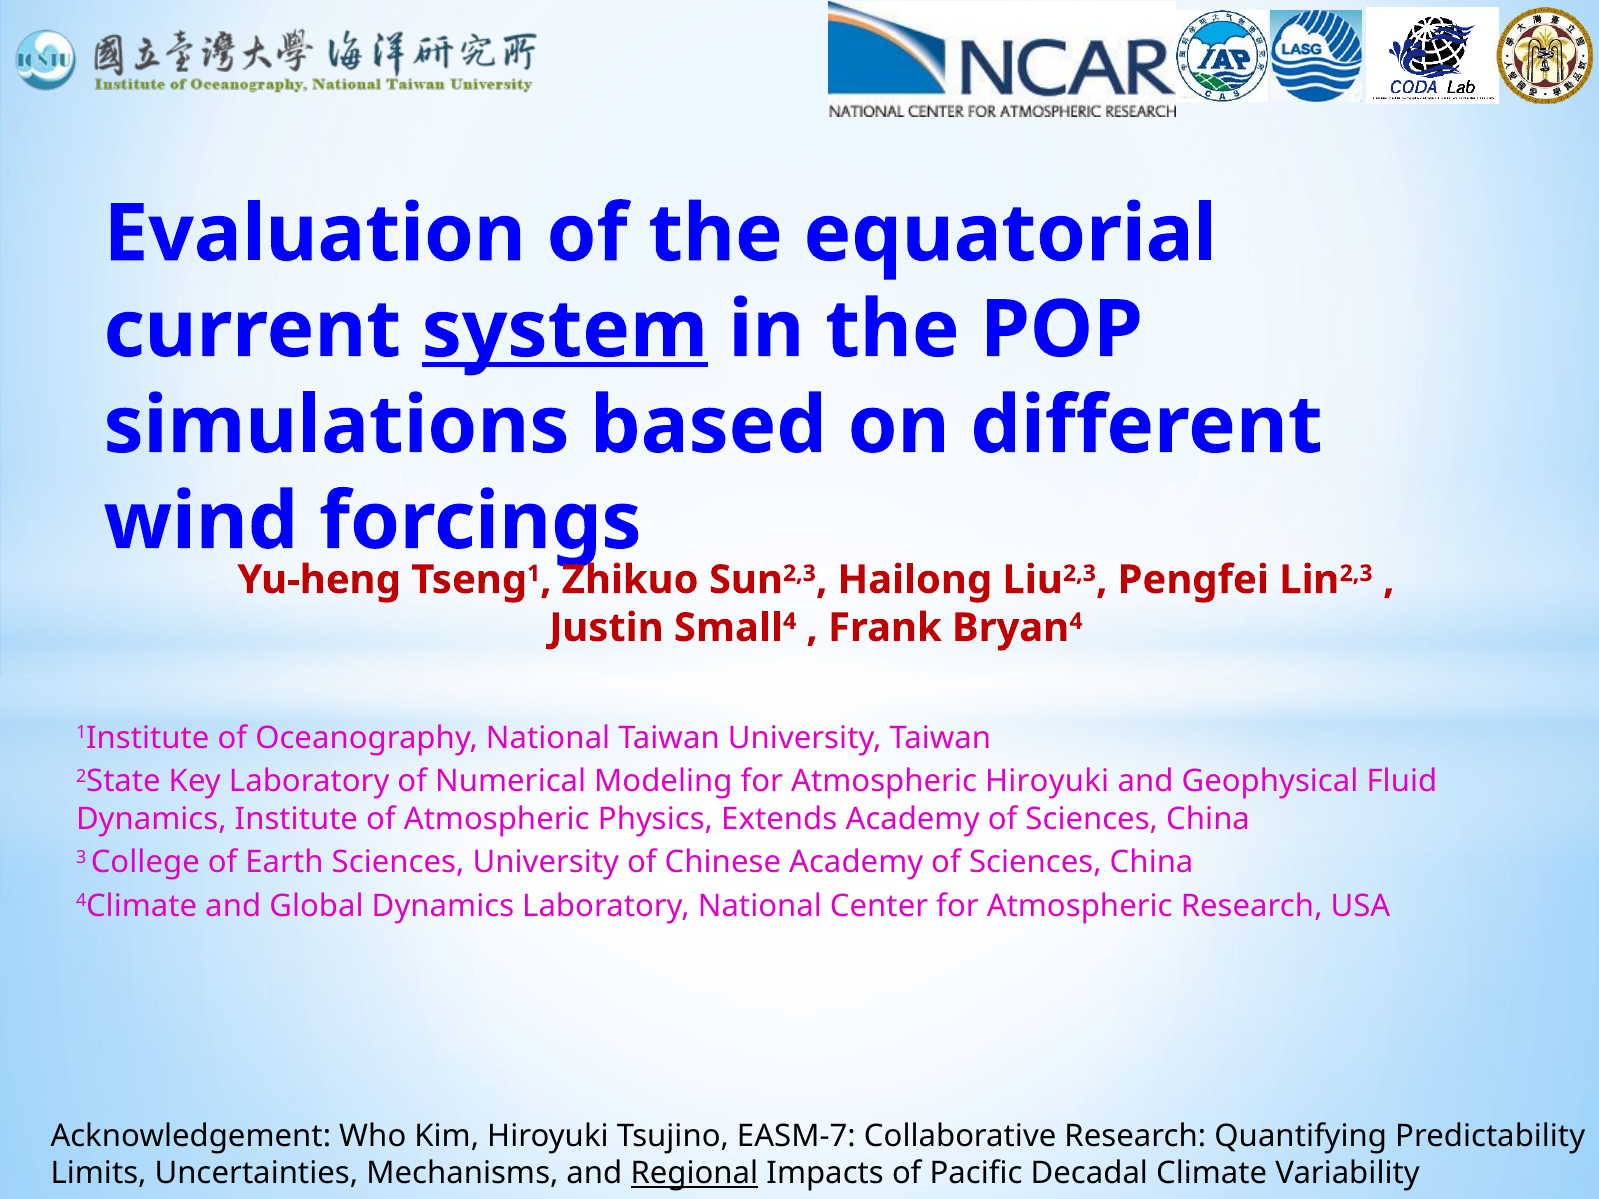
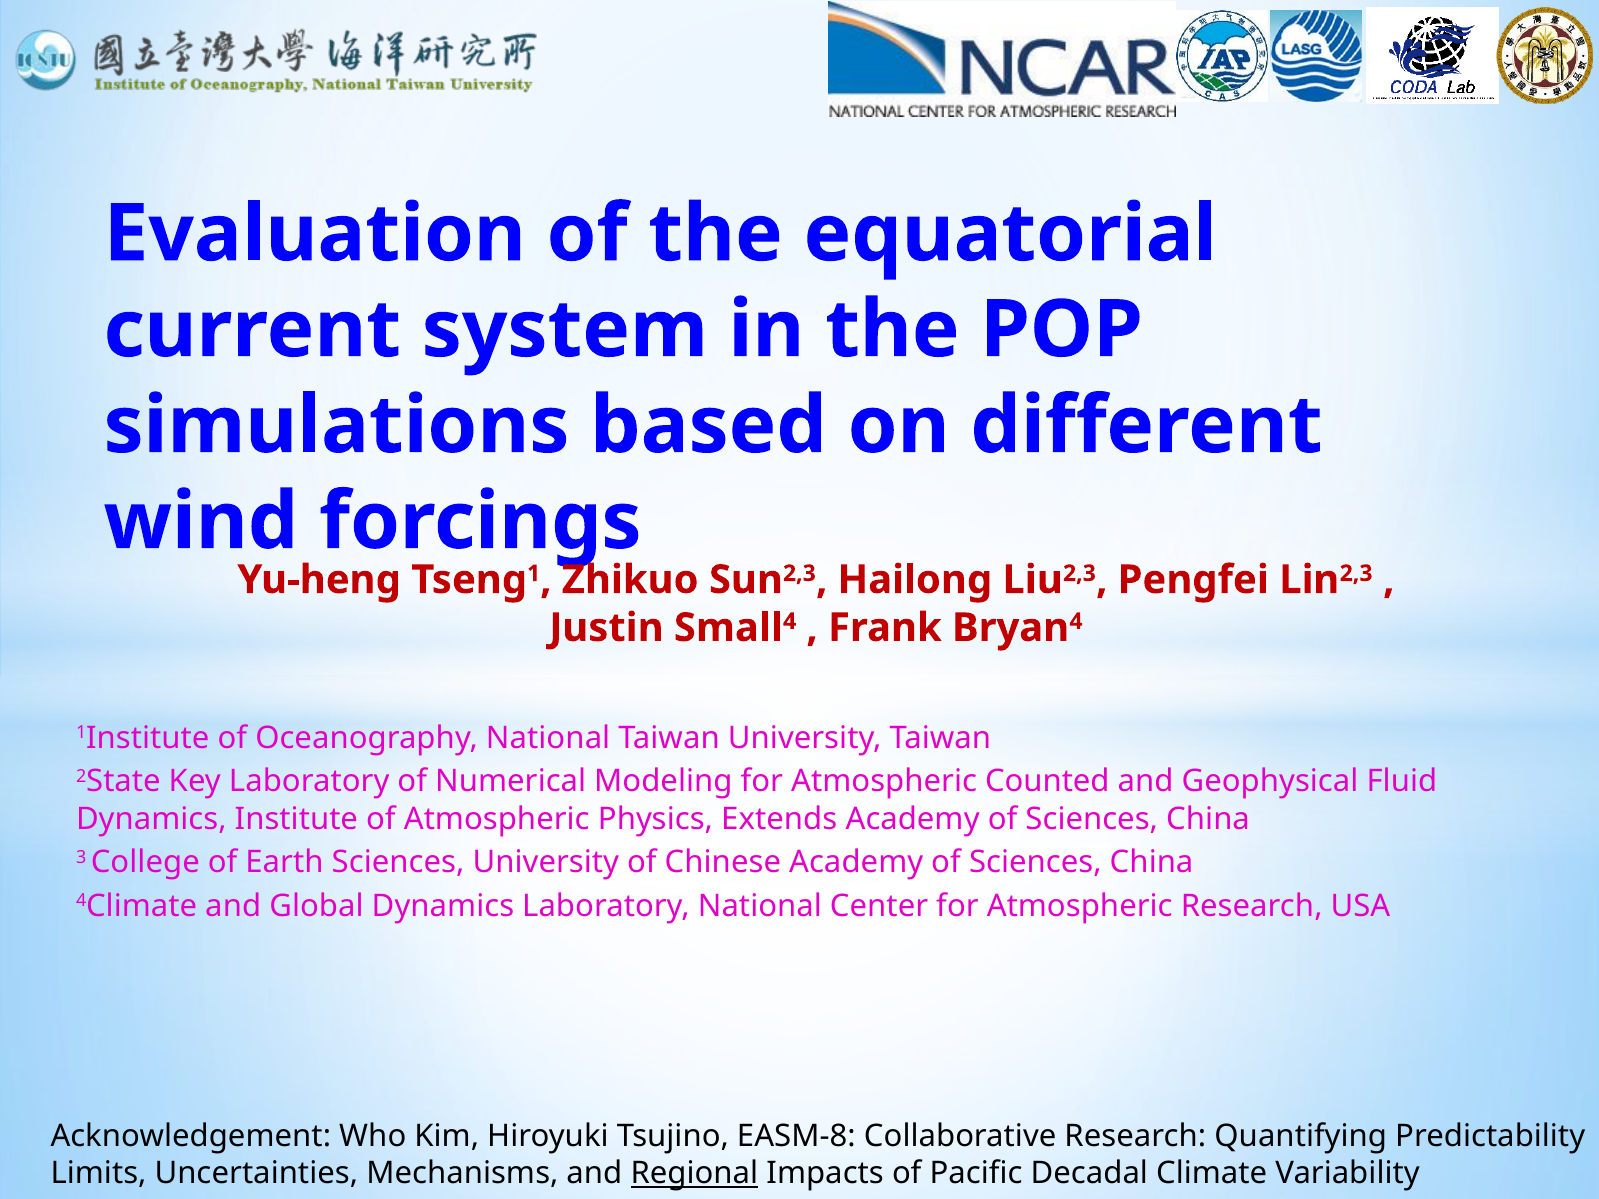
system underline: present -> none (565, 330)
Atmospheric Hiroyuki: Hiroyuki -> Counted (1047, 782)
EASM-7: EASM-7 -> EASM-8 (796, 1136)
